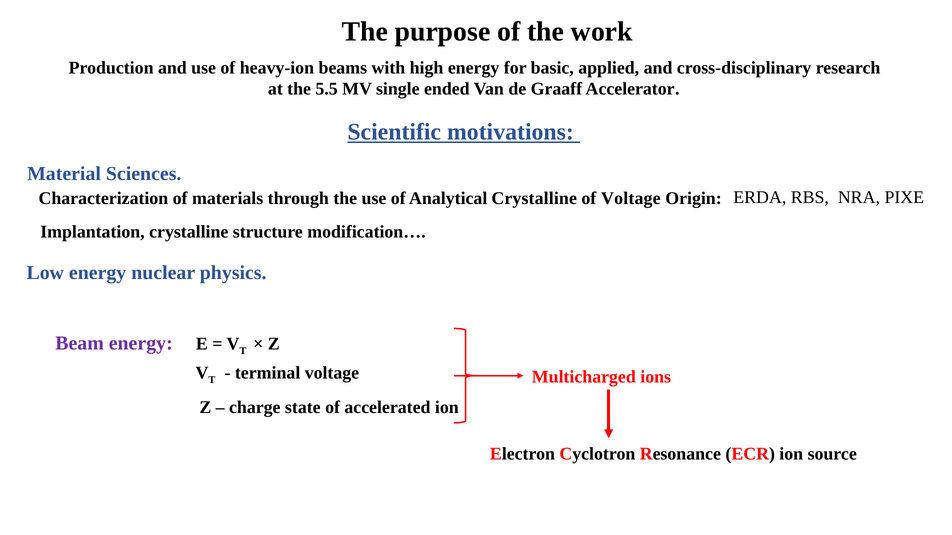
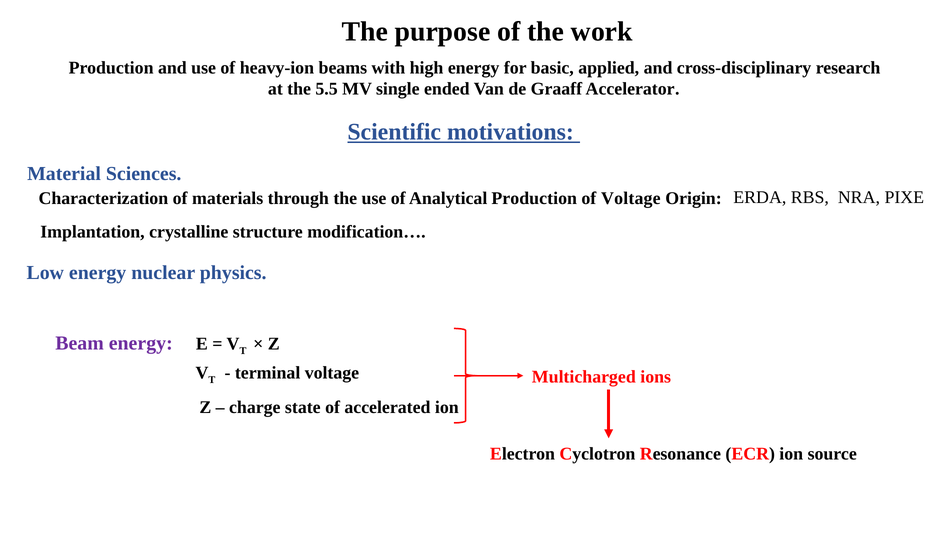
Analytical Crystalline: Crystalline -> Production (534, 198)
